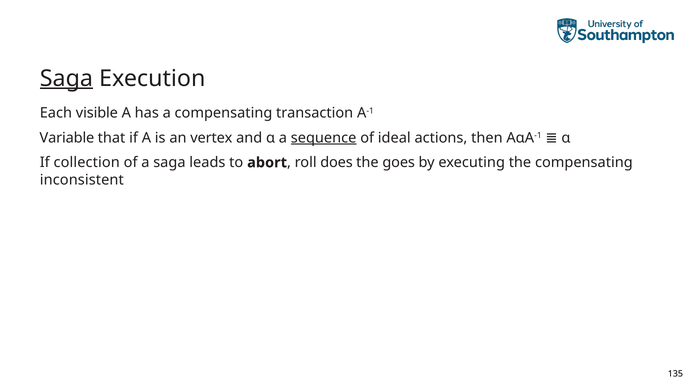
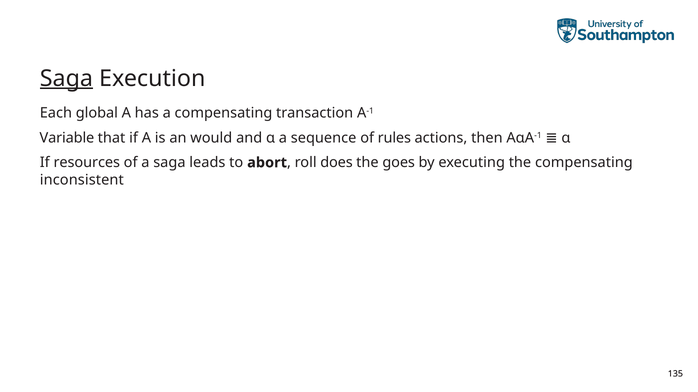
visible: visible -> global (97, 113)
vertex: vertex -> would (211, 138)
sequence underline: present -> none (324, 138)
ideal: ideal -> rules (394, 138)
collection: collection -> resources (87, 163)
